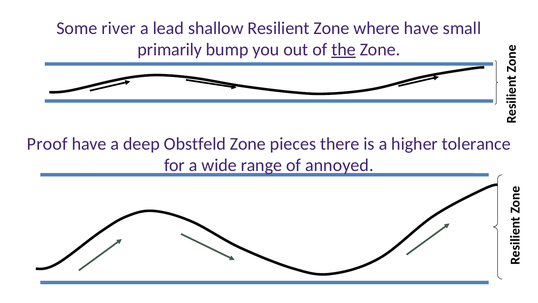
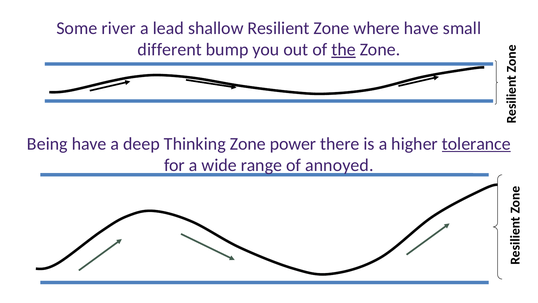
primarily: primarily -> different (170, 50)
Proof: Proof -> Being (47, 144)
Obstfeld: Obstfeld -> Thinking (195, 144)
pieces: pieces -> power (293, 144)
tolerance underline: none -> present (476, 144)
